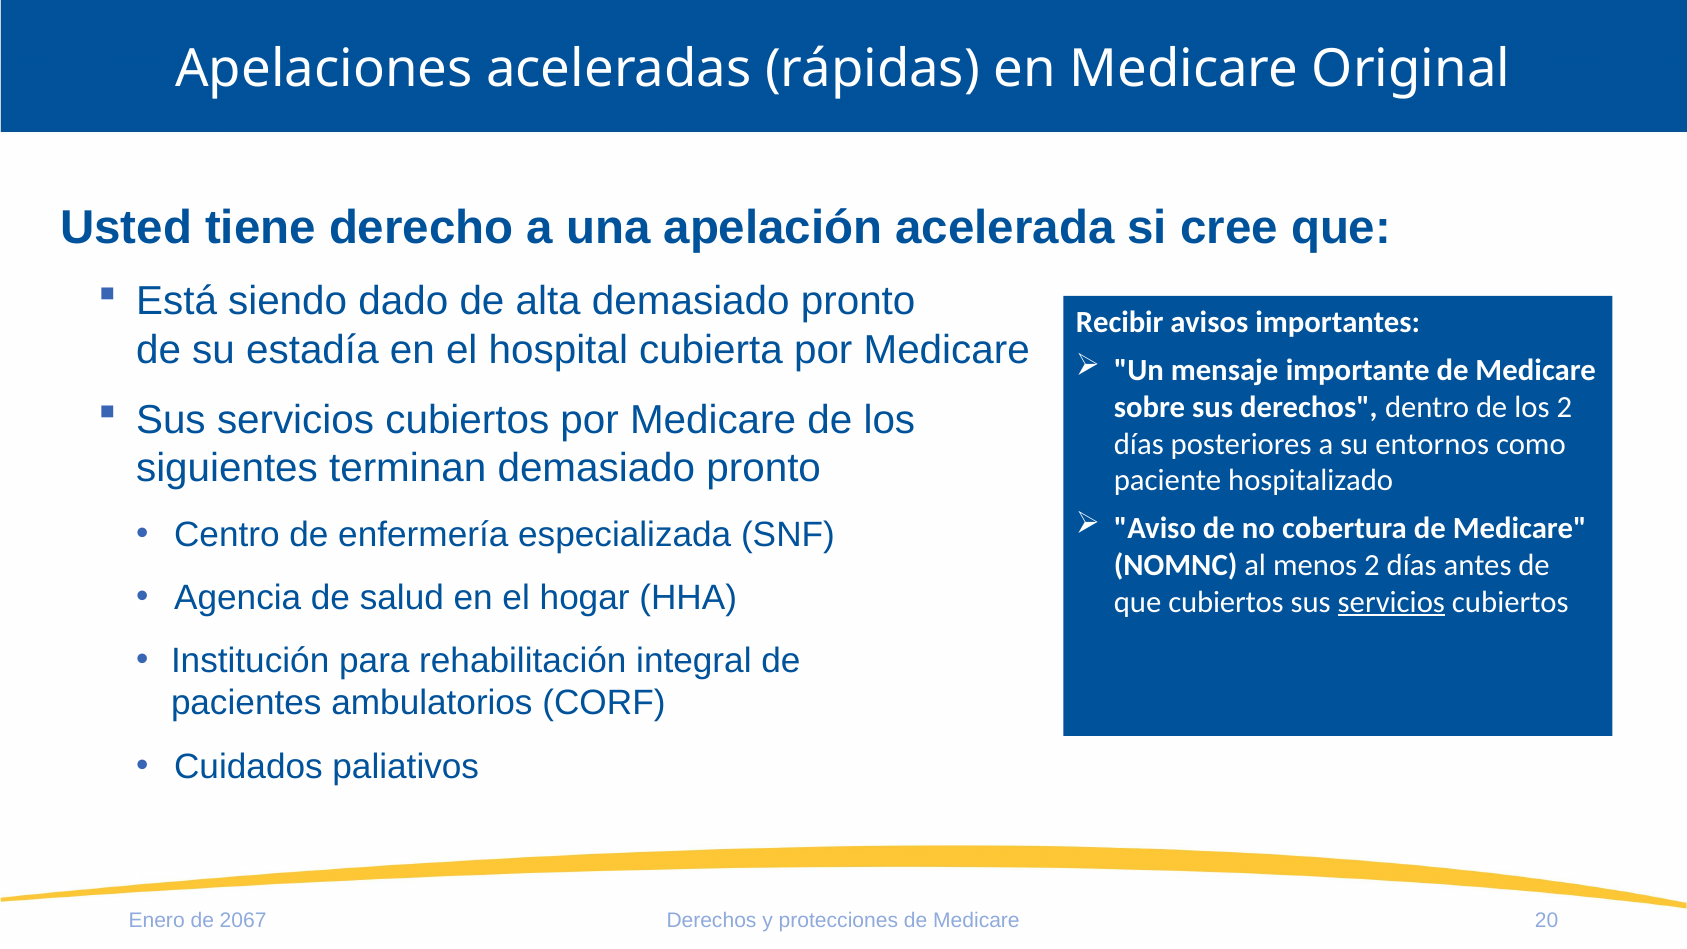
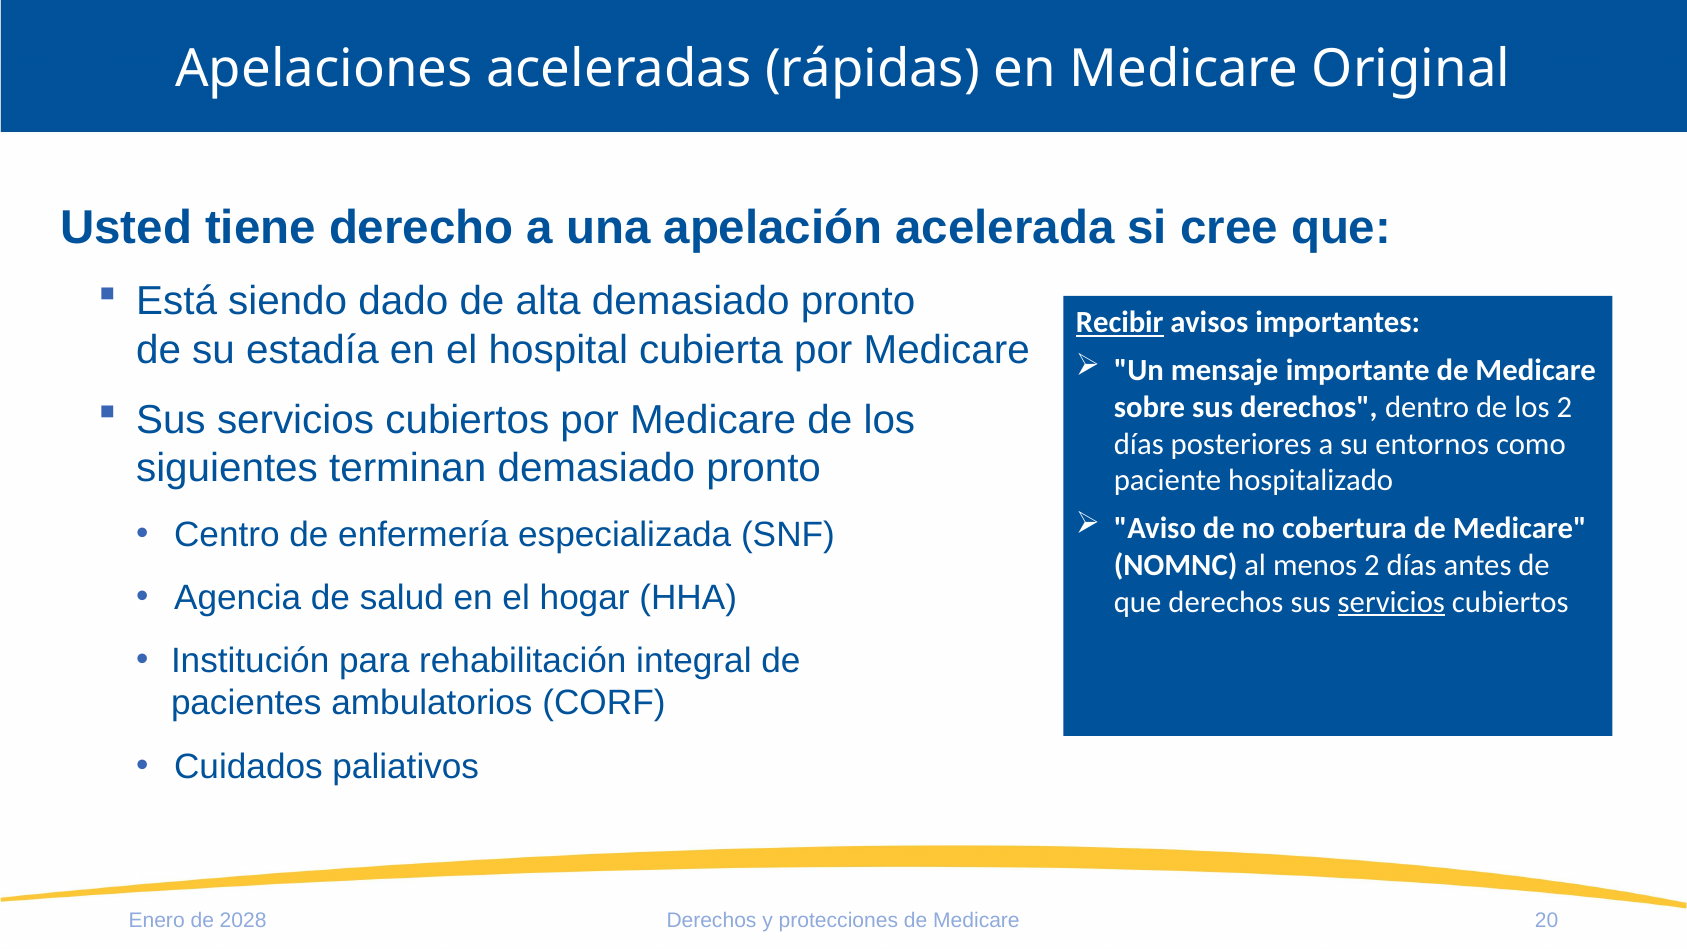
Recibir underline: none -> present (1120, 323)
que cubiertos: cubiertos -> derechos (1226, 602)
2067: 2067 -> 2028 (243, 920)
